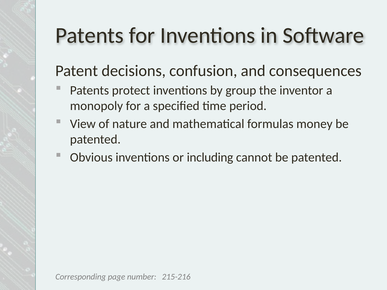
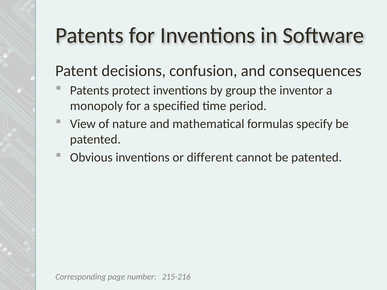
money: money -> specify (314, 124)
including: including -> different (210, 158)
